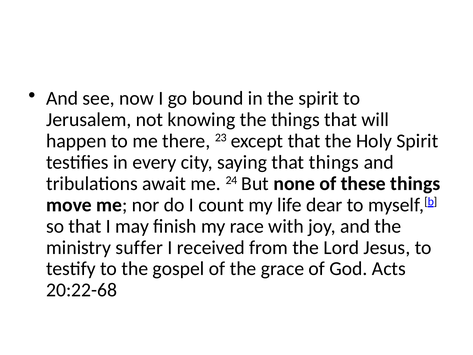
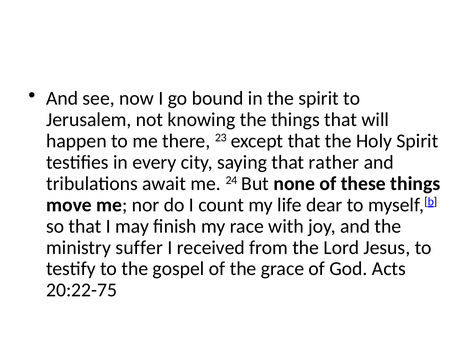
that things: things -> rather (334, 162)
20:22-68: 20:22-68 -> 20:22-75 (82, 290)
